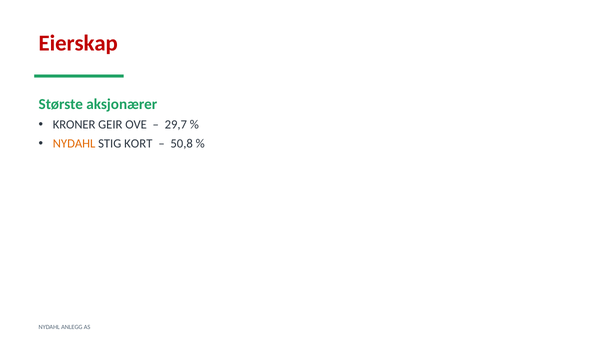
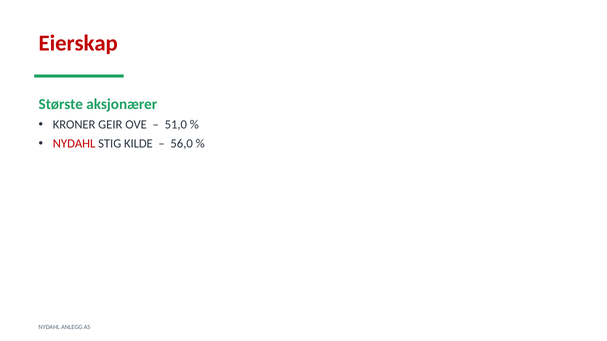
29,7: 29,7 -> 51,0 (176, 125)
NYDAHL colour: orange -> red (74, 144)
KORT: KORT -> KILDE (138, 144)
50,8: 50,8 -> 56,0 (182, 144)
